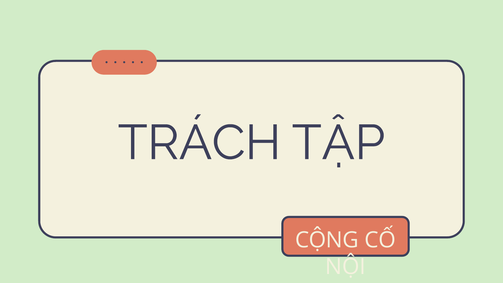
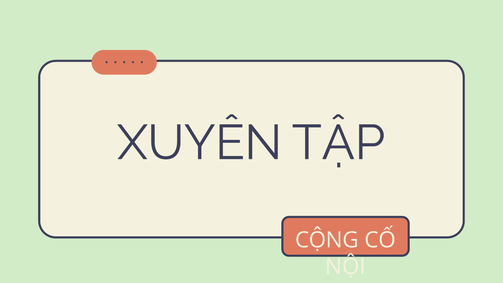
TRÁCH: TRÁCH -> XUYÊN (200, 143)
